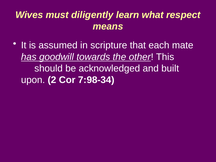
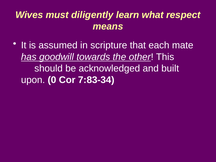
2: 2 -> 0 (52, 80)
7:98-34: 7:98-34 -> 7:83-34 (96, 80)
